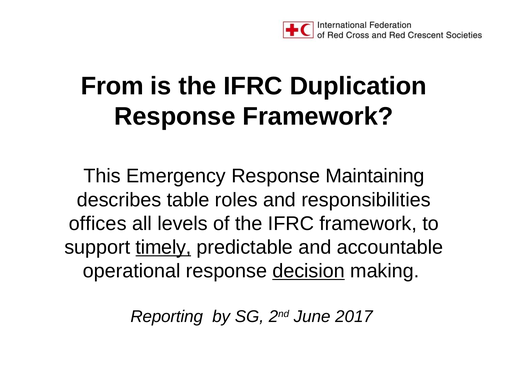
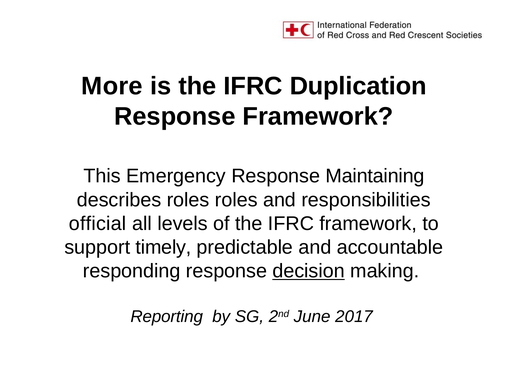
From: From -> More (112, 86)
describes table: table -> roles (188, 200)
offices: offices -> official (98, 224)
timely underline: present -> none (163, 247)
operational: operational -> responding (132, 271)
